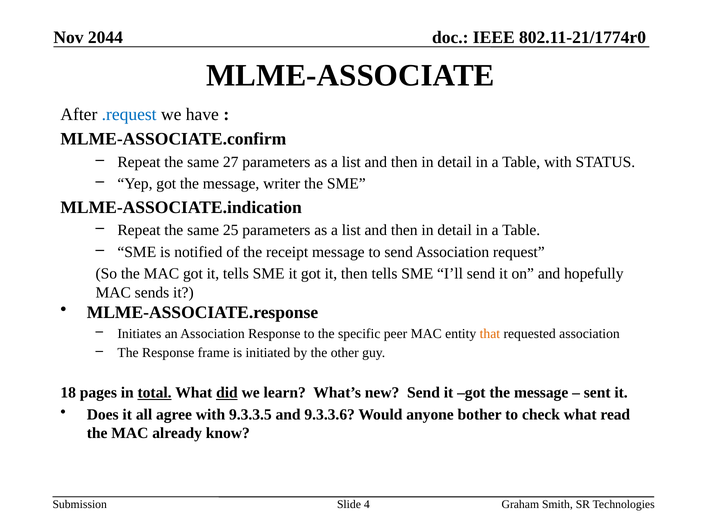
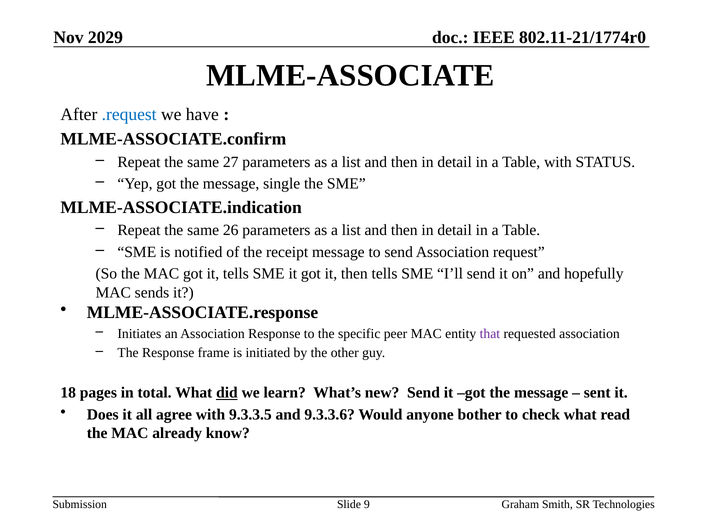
2044: 2044 -> 2029 (105, 37)
writer: writer -> single (282, 184)
25: 25 -> 26 (231, 230)
that colour: orange -> purple (490, 334)
total underline: present -> none (155, 393)
4: 4 -> 9 (367, 504)
